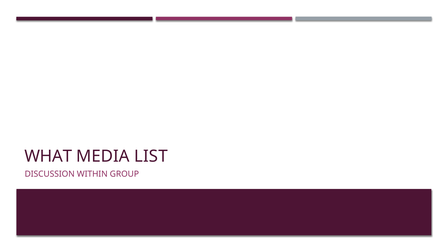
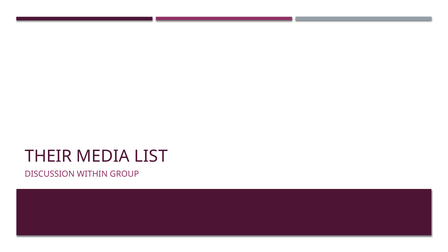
WHAT: WHAT -> THEIR (48, 156)
